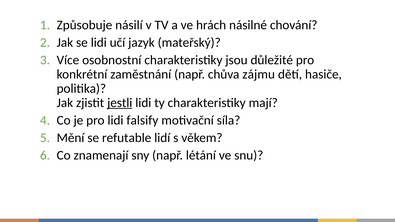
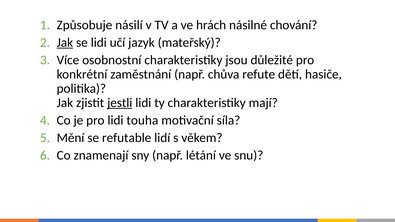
Jak underline: none -> present (65, 43)
zájmu: zájmu -> refute (259, 74)
falsify: falsify -> touha (142, 120)
